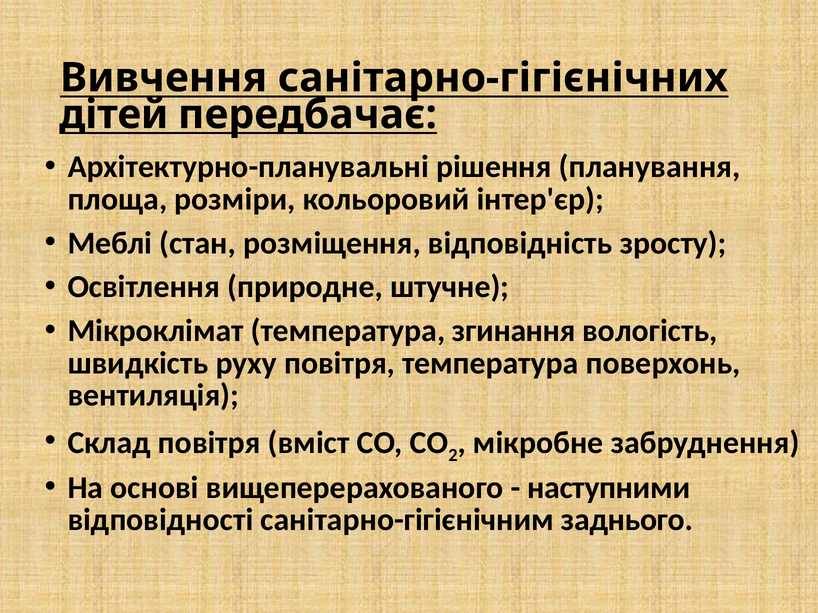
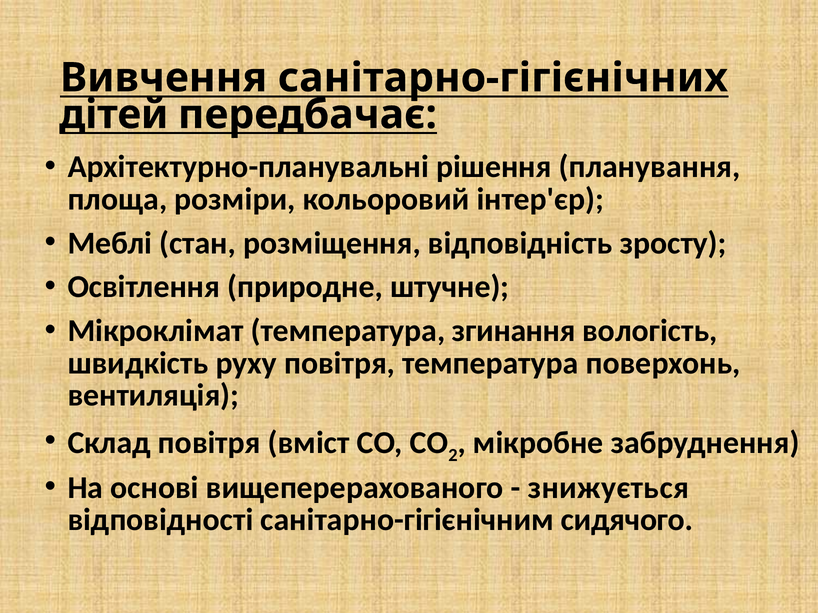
наступними: наступними -> знижується (608, 488)
заднього: заднього -> сидячого (627, 520)
